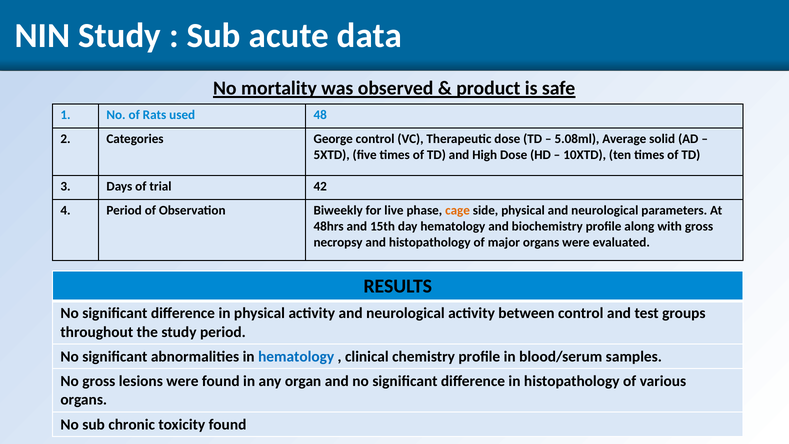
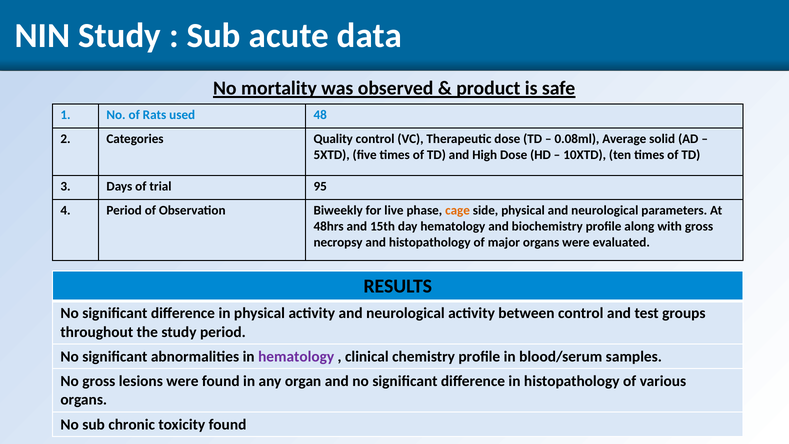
George: George -> Quality (333, 139)
5.08ml: 5.08ml -> 0.08ml (577, 139)
42: 42 -> 95 (320, 186)
hematology colour: blue -> purple (296, 356)
